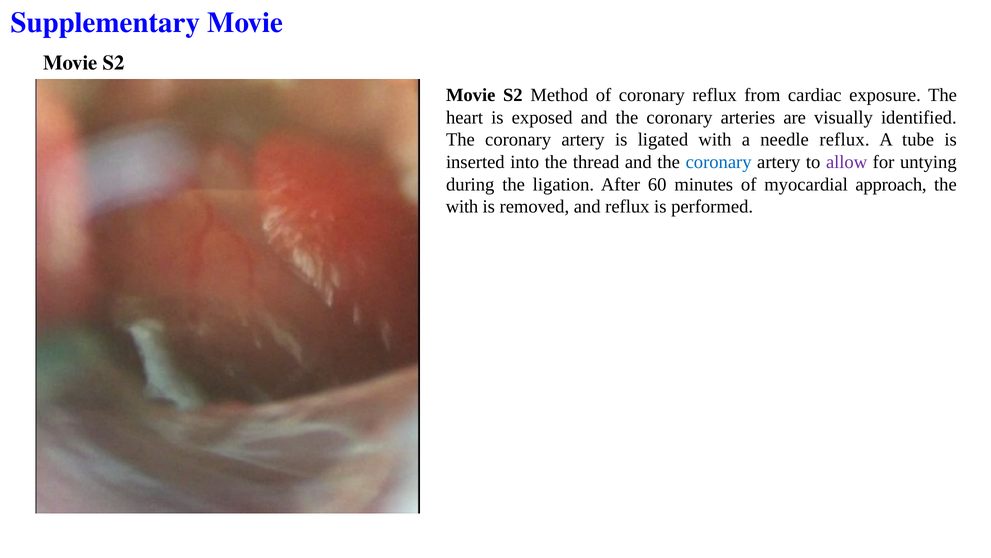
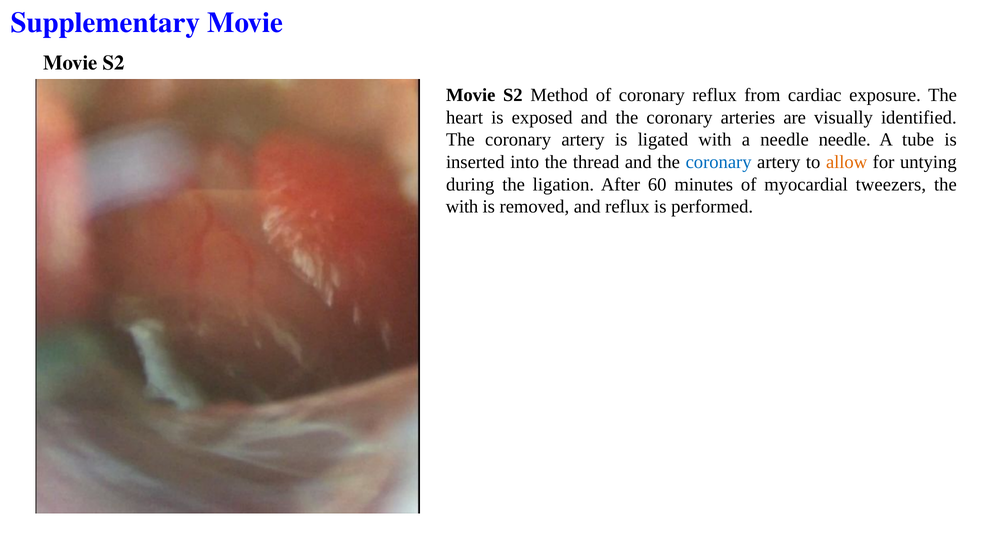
needle reflux: reflux -> needle (845, 140)
allow colour: purple -> orange (847, 162)
approach: approach -> tweezers (891, 184)
